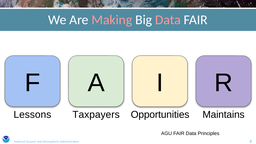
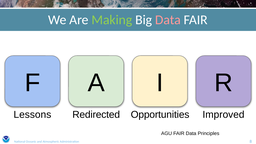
Making colour: pink -> light green (112, 20)
Taxpayers: Taxpayers -> Redirected (96, 115)
Maintains: Maintains -> Improved (223, 115)
